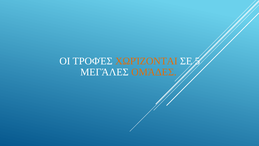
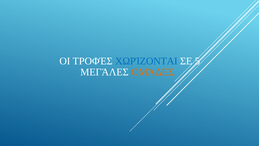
ΧΩΡΊΖΟΝΤΑΙ colour: orange -> blue (146, 61)
